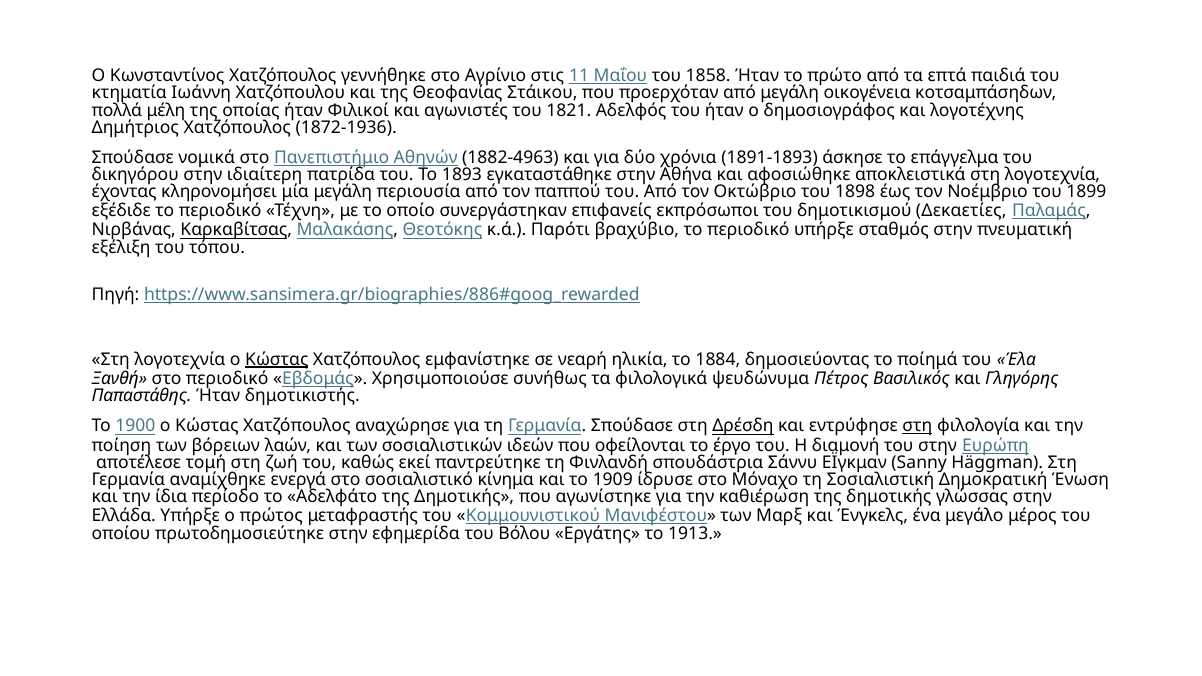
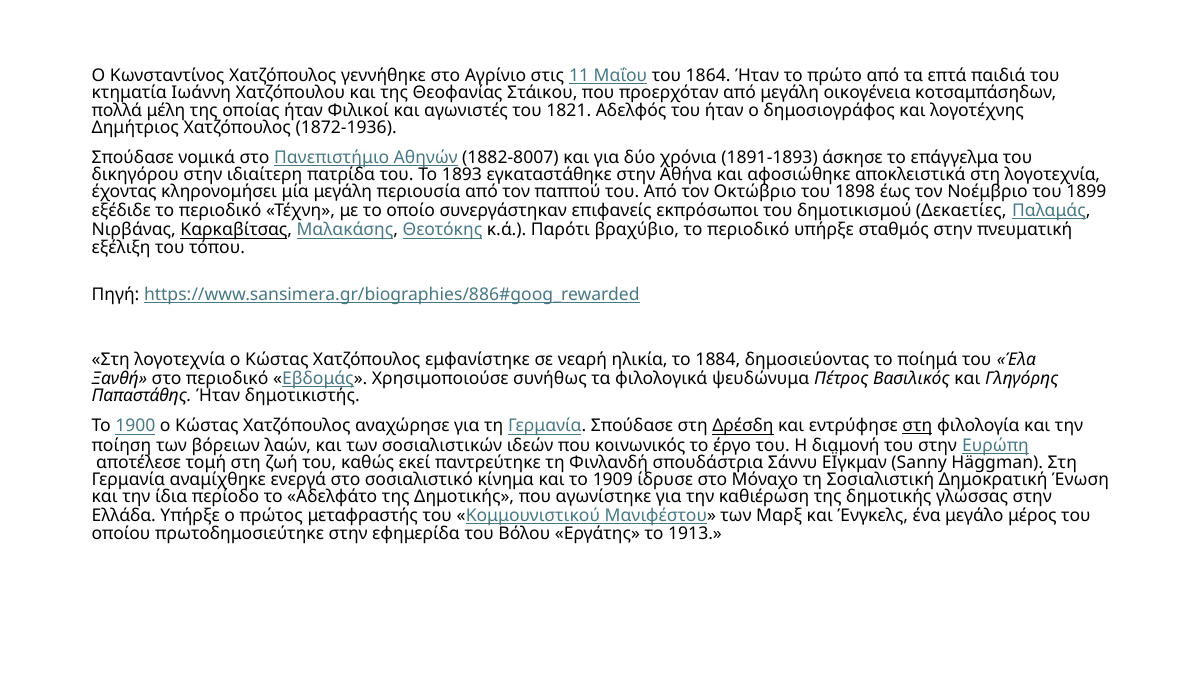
1858: 1858 -> 1864 (708, 76)
1882-4963: 1882-4963 -> 1882-8007 (510, 157)
Κώστας underline: present -> none (277, 360)
οφείλονται: οφείλονται -> κοινωνικός (640, 445)
